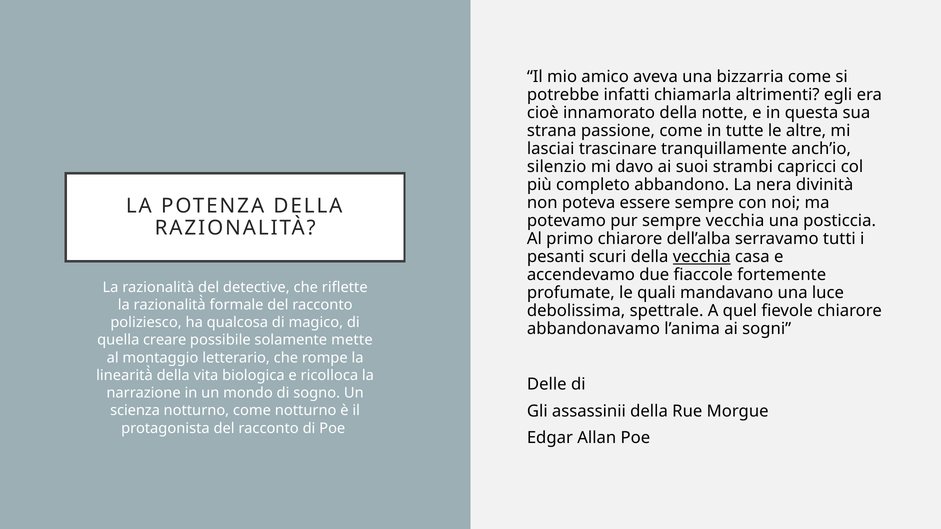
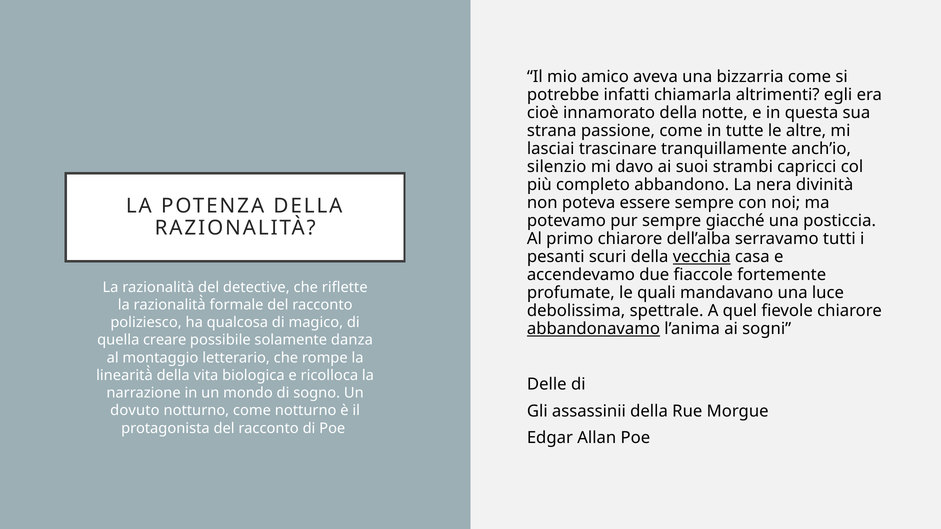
sempre vecchia: vecchia -> giacché (735, 221)
abbandonavamo underline: none -> present (593, 329)
mette: mette -> danza (352, 340)
scienza: scienza -> dovuto (135, 411)
